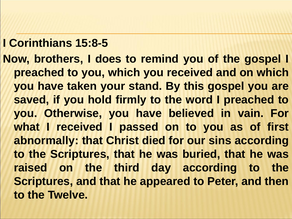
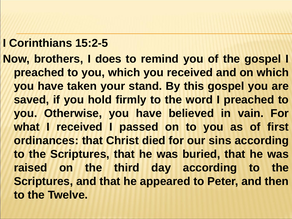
15:8-5: 15:8-5 -> 15:2-5 (92, 43)
abnormally: abnormally -> ordinances (46, 141)
